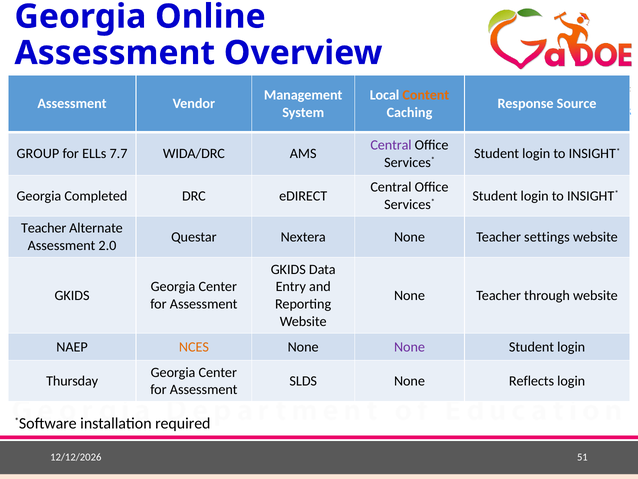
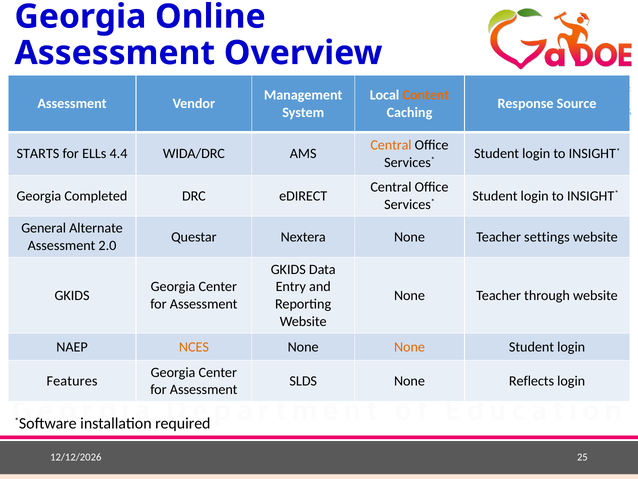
Central colour: purple -> orange (391, 145)
GROUP: GROUP -> STARTS (38, 154)
7.7: 7.7 -> 4.4 (119, 154)
Teacher: Teacher -> General (44, 228)
None colour: purple -> orange (409, 347)
Thursday: Thursday -> Features (72, 381)
51: 51 -> 25 (582, 457)
